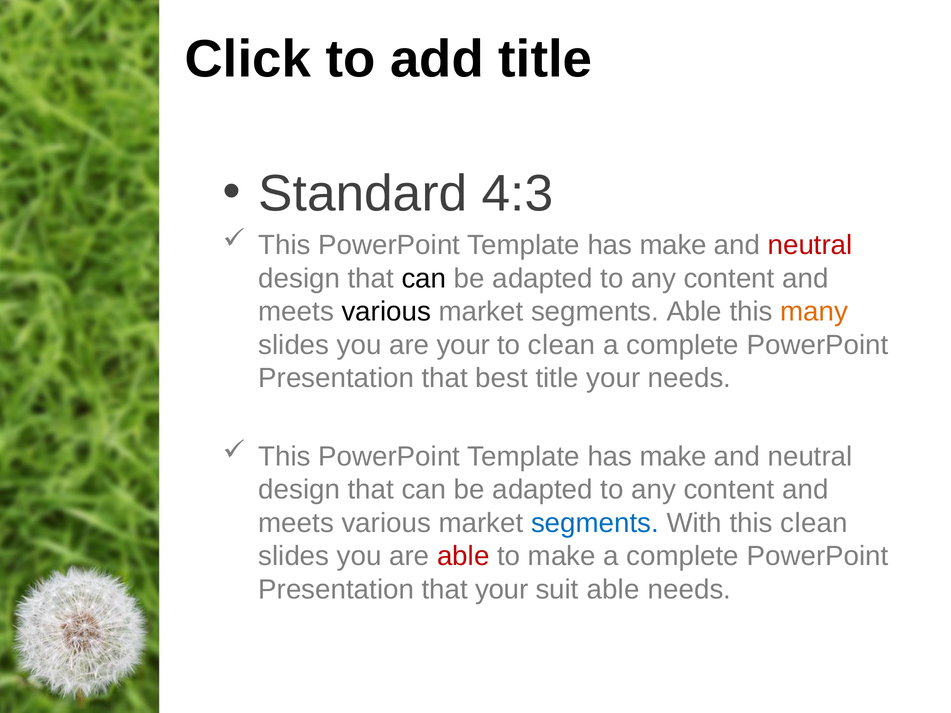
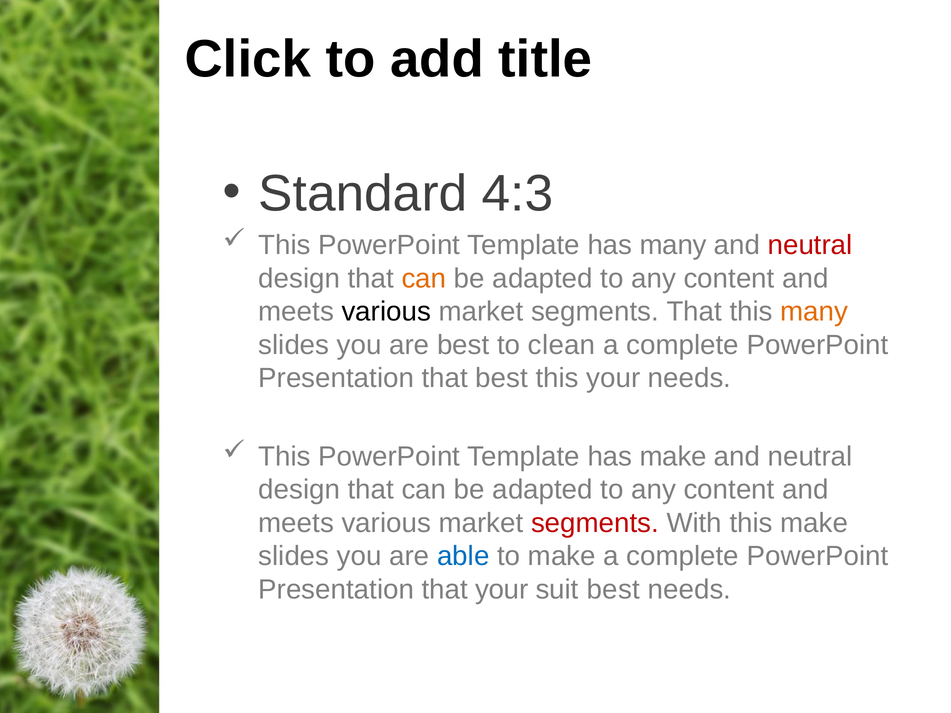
make: make -> many (673, 245)
can colour: black -> orange (424, 279)
segments Able: Able -> That (694, 312)
are your: your -> best (463, 345)
best title: title -> this (557, 378)
segments colour: blue -> red (595, 523)
this clean: clean -> make (814, 523)
able colour: red -> blue (463, 556)
suit able: able -> best (613, 590)
